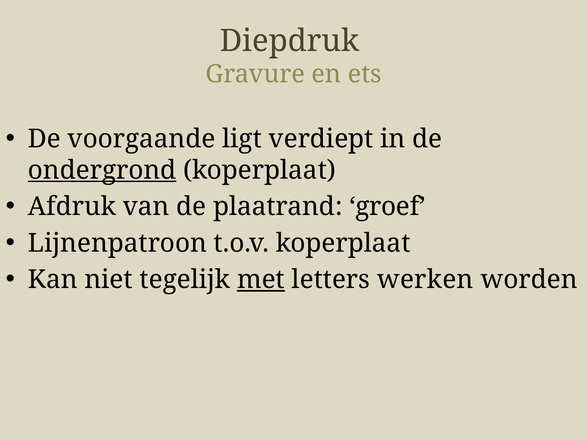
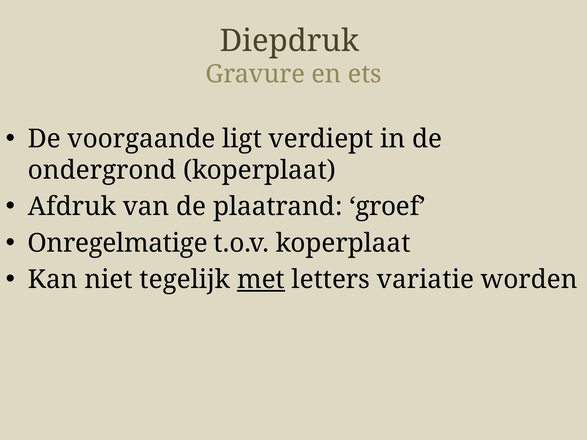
ondergrond underline: present -> none (102, 170)
Lijnenpatroon: Lijnenpatroon -> Onregelmatige (118, 243)
werken: werken -> variatie (425, 280)
